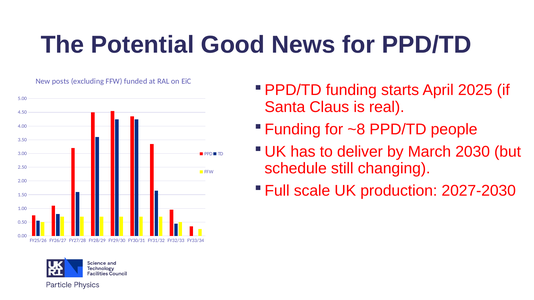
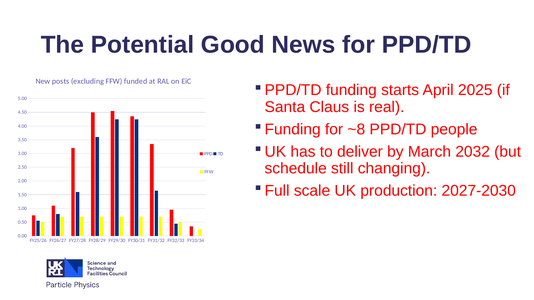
2030: 2030 -> 2032 (473, 152)
